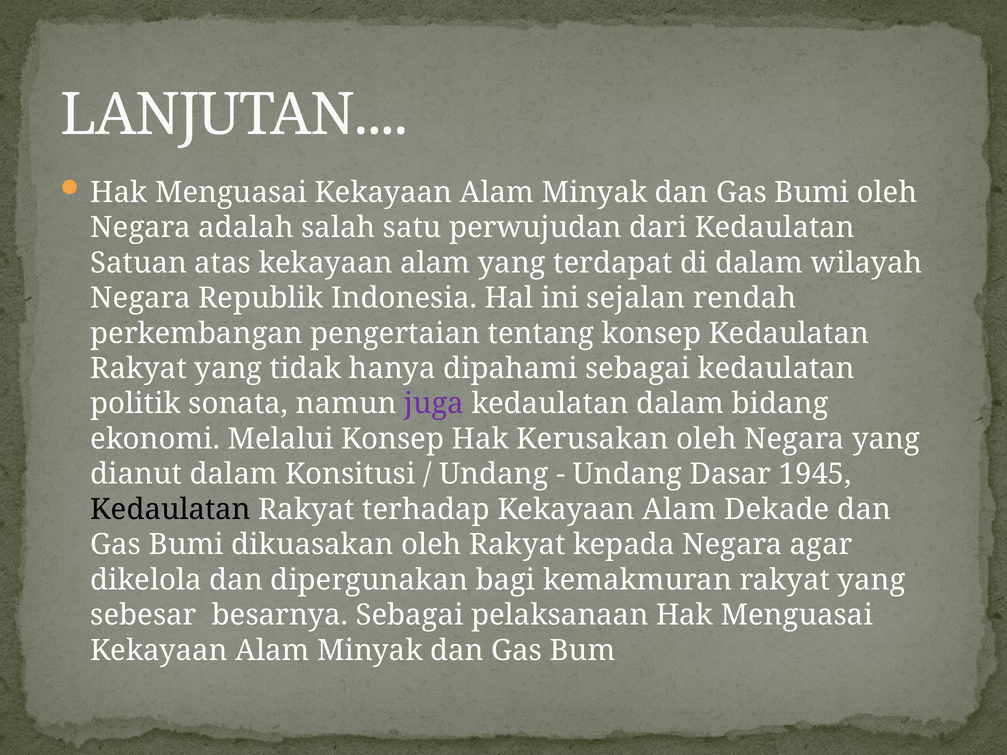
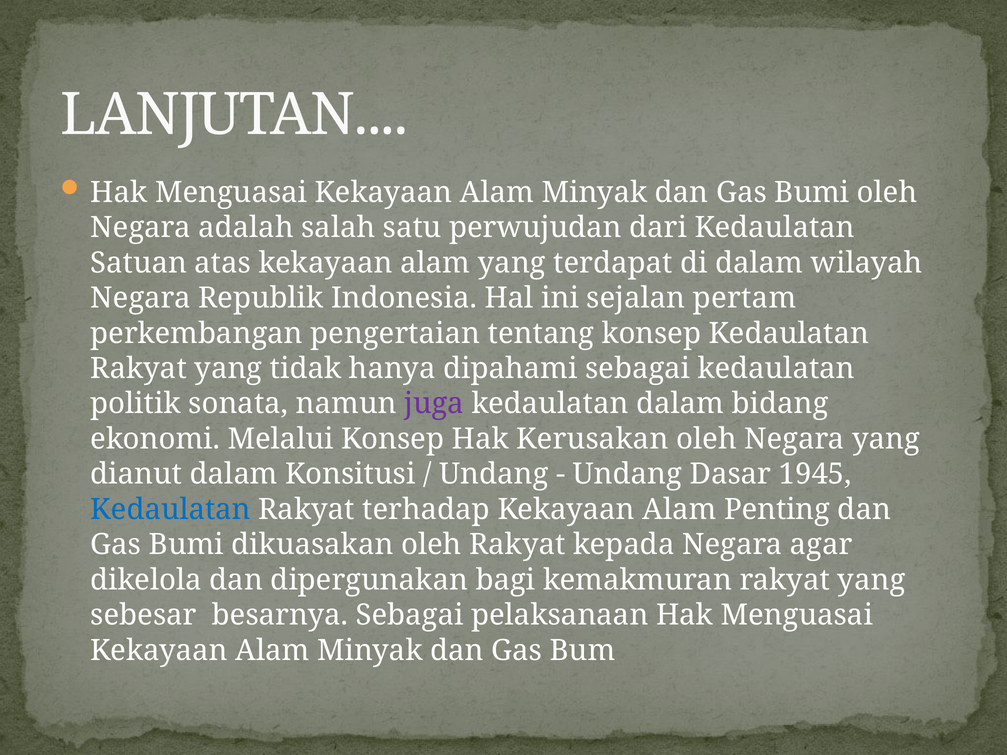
rendah: rendah -> pertam (745, 298)
Kedaulatan colour: black -> blue (171, 510)
Dekade: Dekade -> Penting (777, 510)
